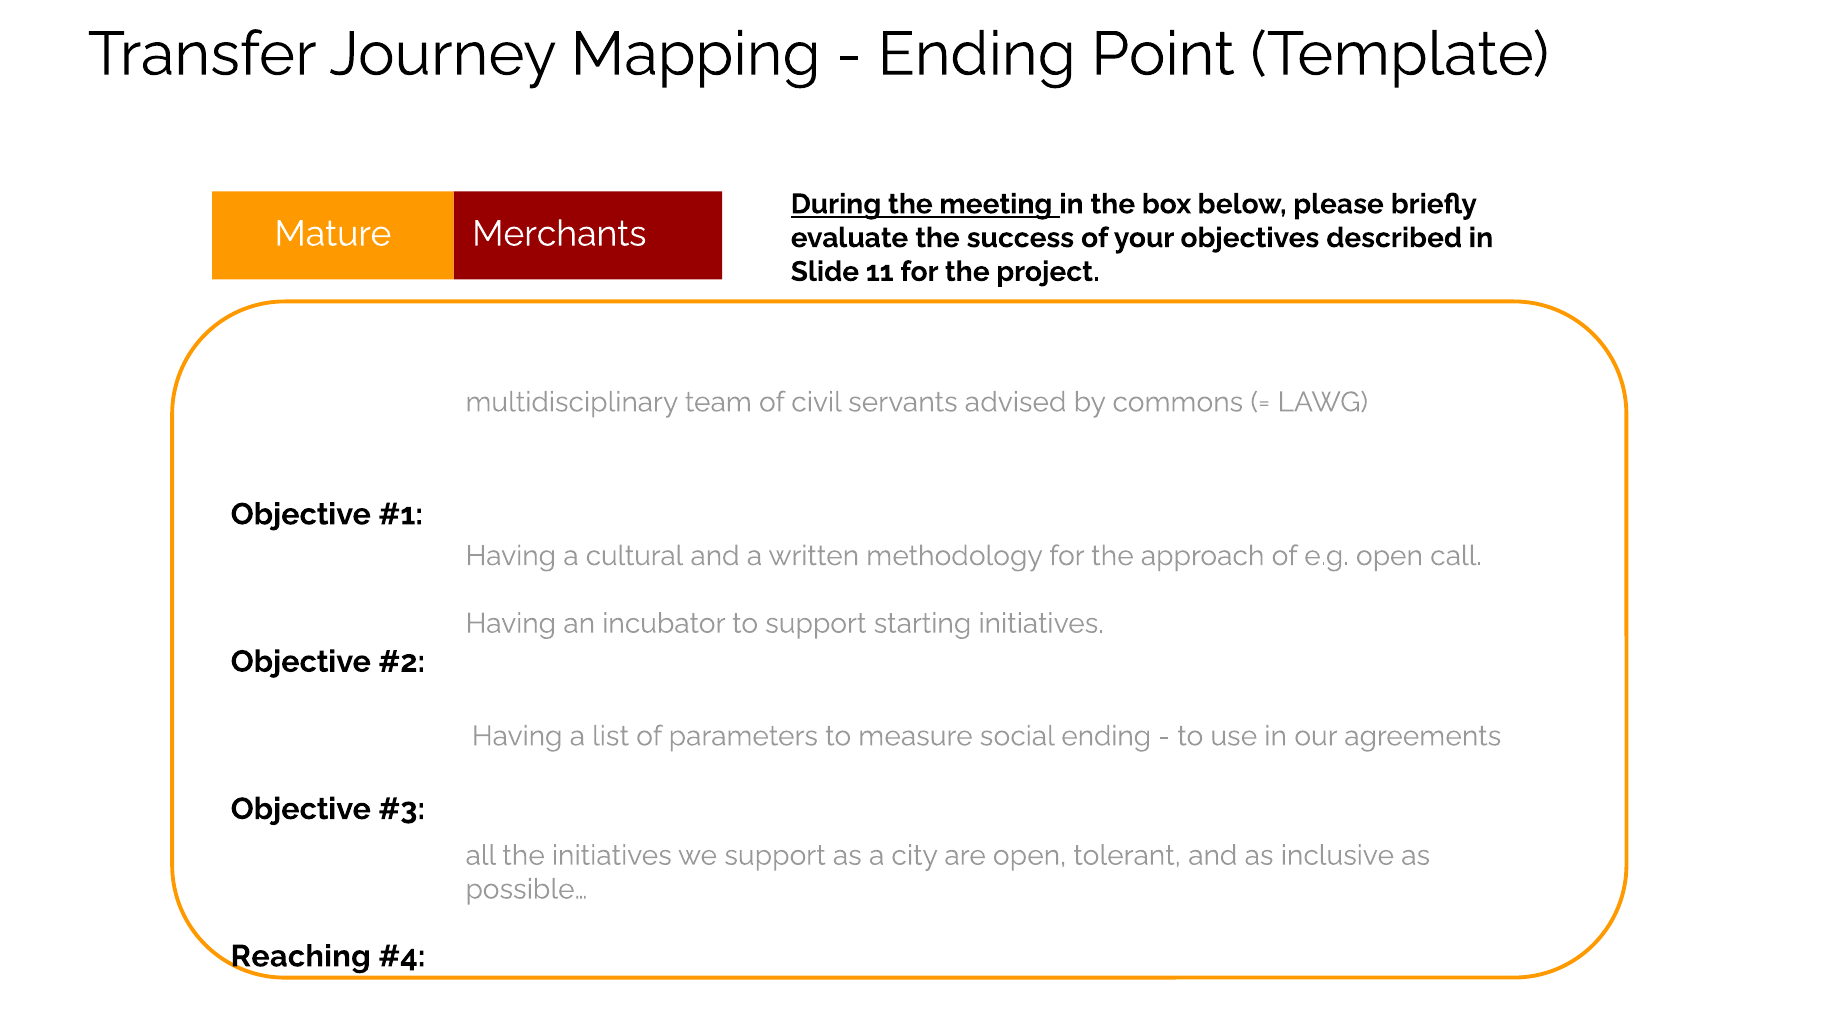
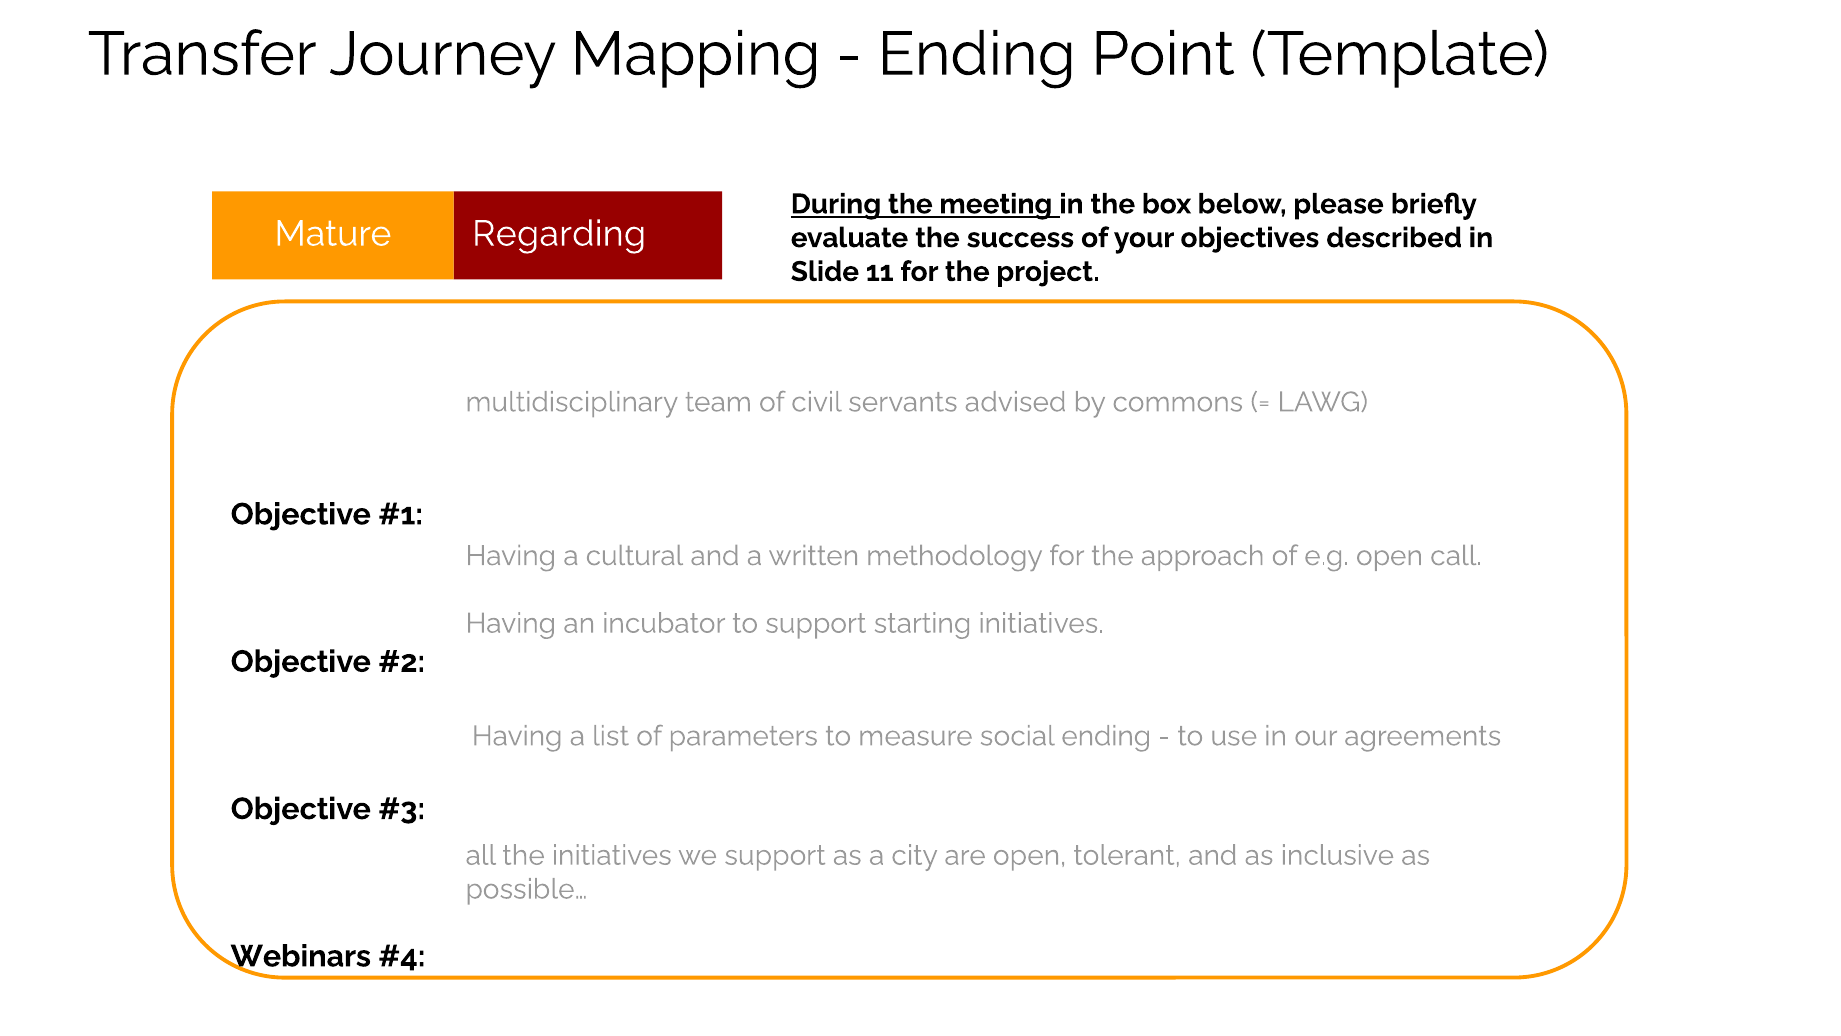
Merchants: Merchants -> Regarding (559, 234)
Reaching: Reaching -> Webinars (301, 956)
